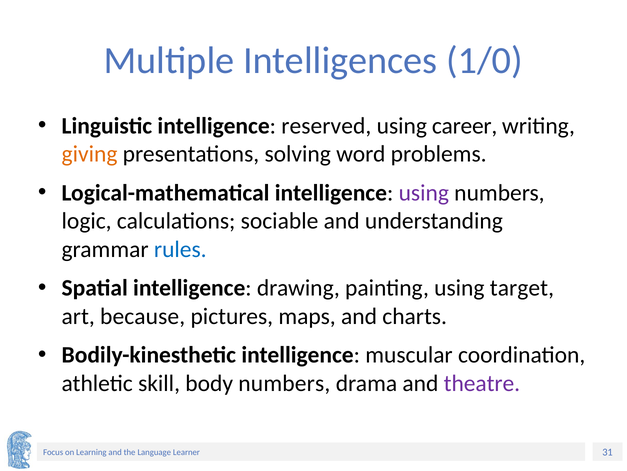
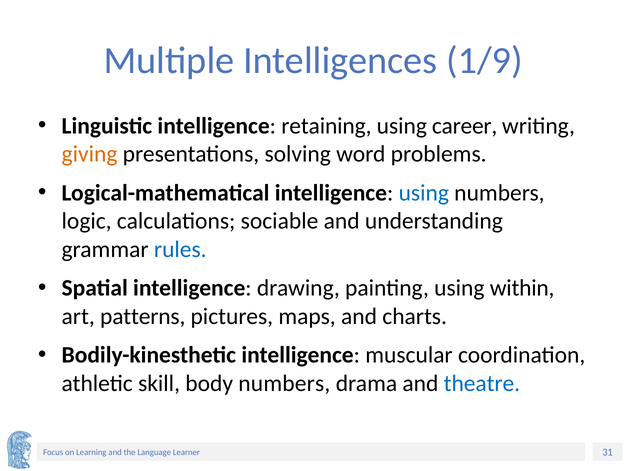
1/0: 1/0 -> 1/9 (485, 61)
reserved: reserved -> retaining (326, 126)
using colour: purple -> blue (424, 193)
target: target -> within (522, 288)
because: because -> patterns (143, 316)
theatre colour: purple -> blue (482, 383)
